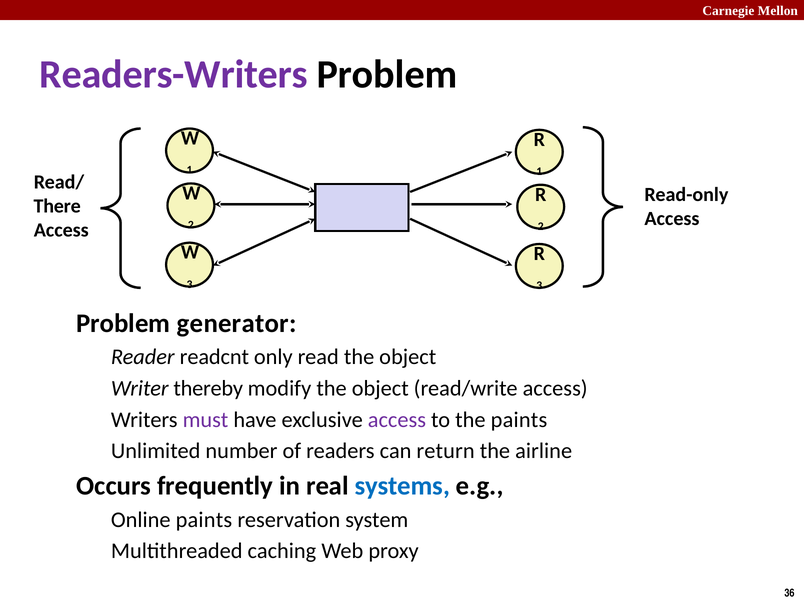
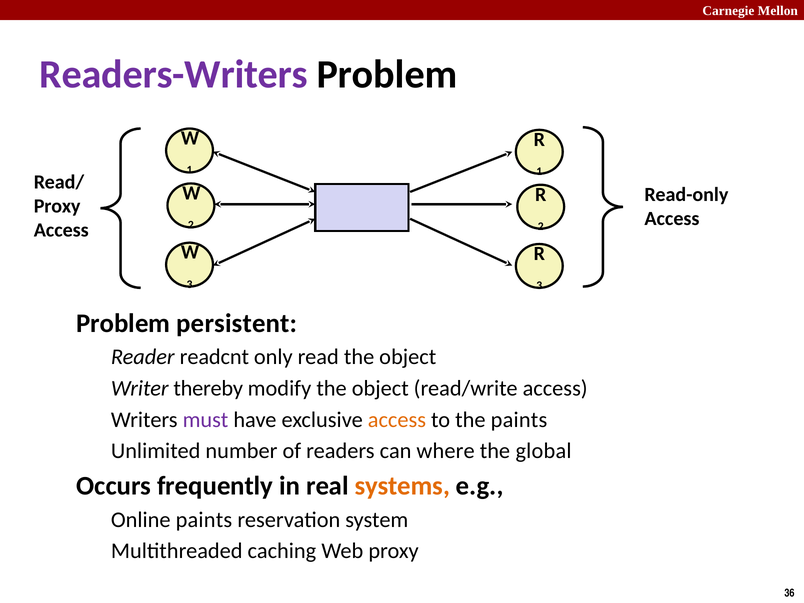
There: There -> Proxy (57, 206)
generator: generator -> persistent (237, 323)
access colour: purple -> orange (397, 420)
return: return -> where (446, 451)
airline: airline -> global (544, 451)
systems colour: blue -> orange (402, 486)
